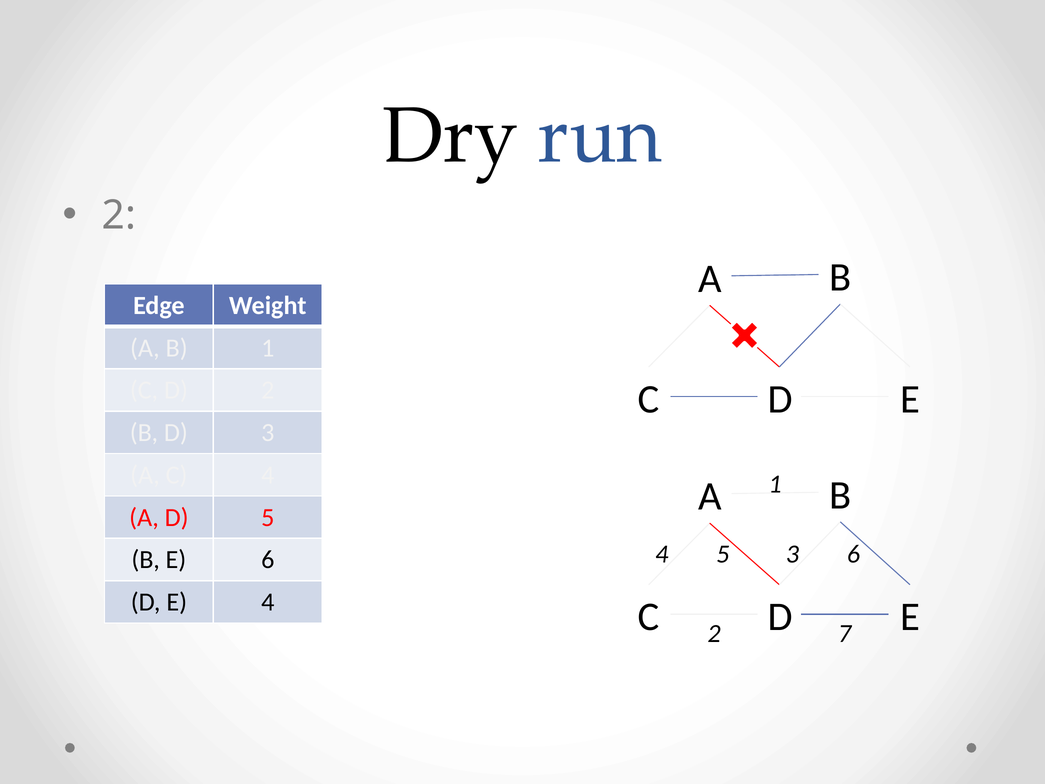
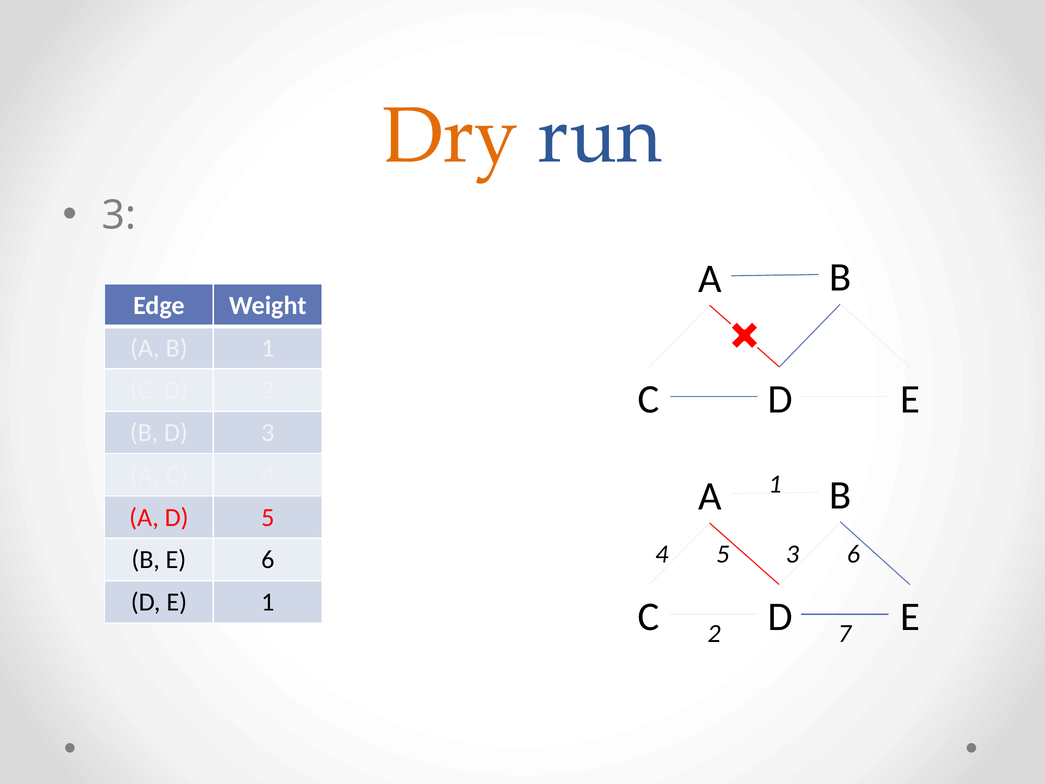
Dry colour: black -> orange (450, 136)
2: 2 -> 3 (119, 215)
4: 4 -> 1 (268, 602)
